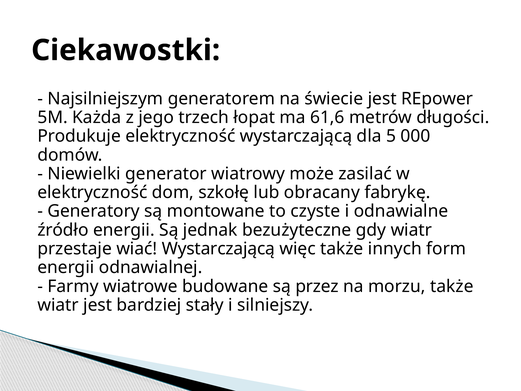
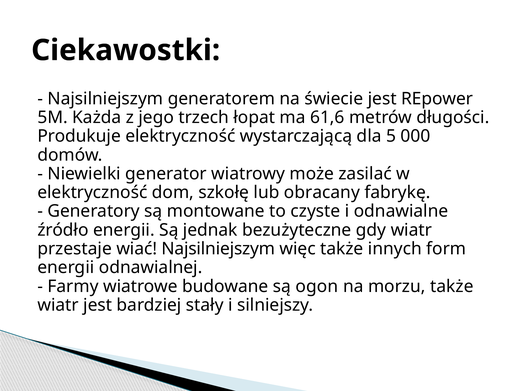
wiać Wystarczającą: Wystarczającą -> Najsilniejszym (218, 249)
przez: przez -> ogon (317, 286)
